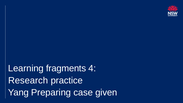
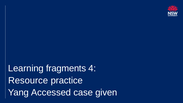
Research: Research -> Resource (28, 80)
Preparing: Preparing -> Accessed (51, 92)
